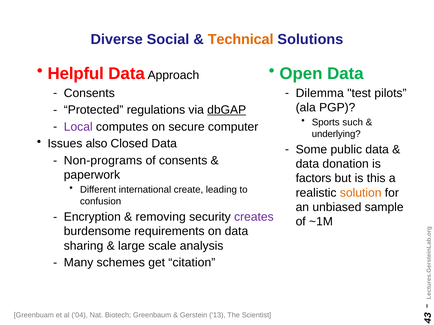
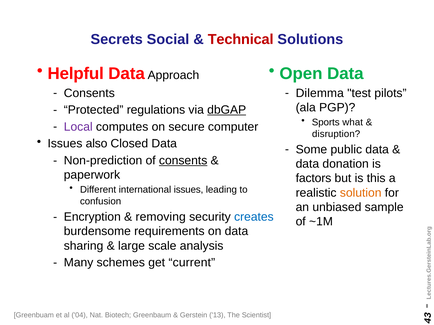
Diverse: Diverse -> Secrets (117, 39)
Technical colour: orange -> red (241, 39)
such: such -> what (353, 122)
underlying: underlying -> disruption (336, 134)
Non-programs: Non-programs -> Non-prediction (103, 161)
consents underline: none -> present (183, 161)
international create: create -> issues (189, 190)
creates colour: purple -> blue (254, 217)
citation: citation -> current (192, 263)
